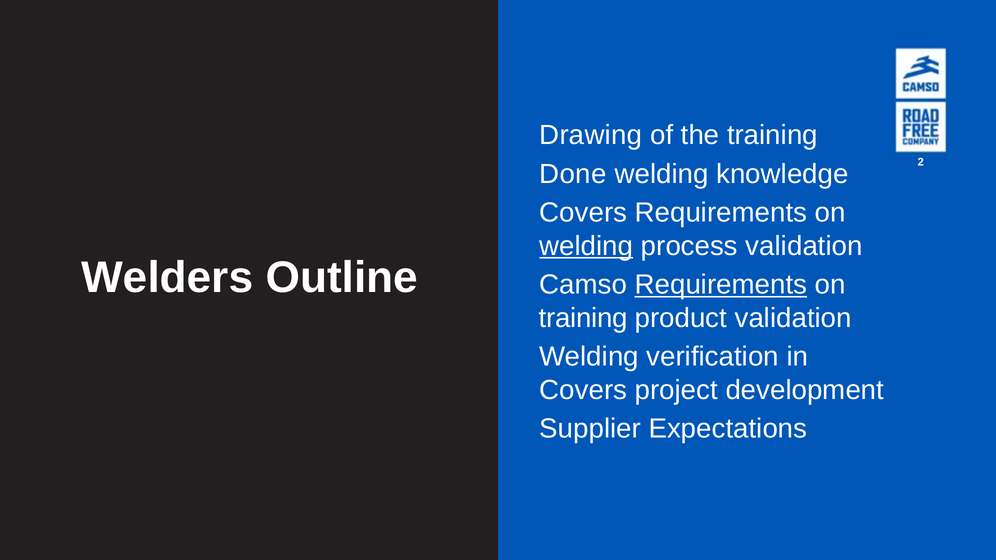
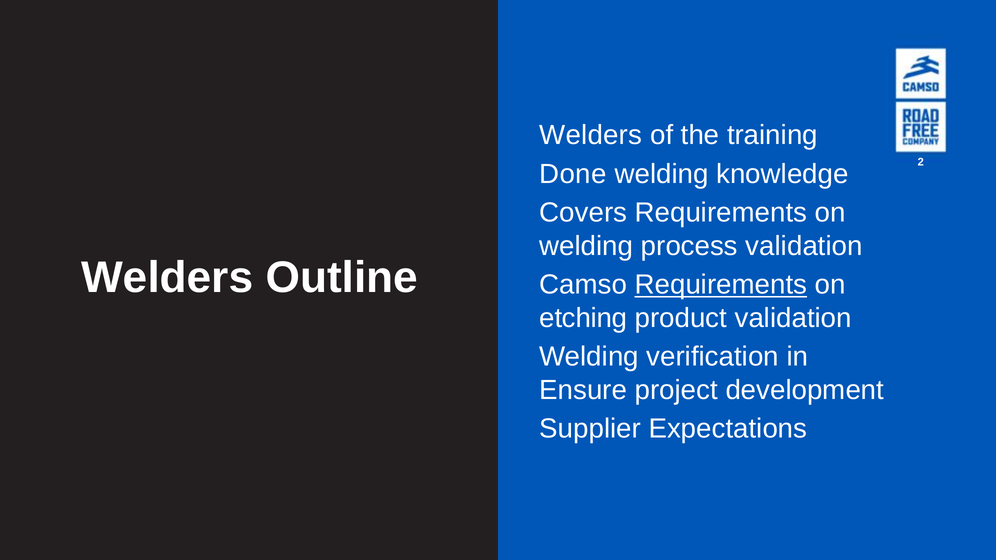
Drawing: Drawing -> Welders (591, 135)
welding underline: present -> none (586, 246)
training: training -> etching (583, 318)
Covers: Covers -> Ensure (583, 390)
